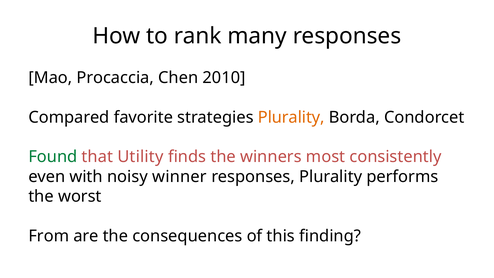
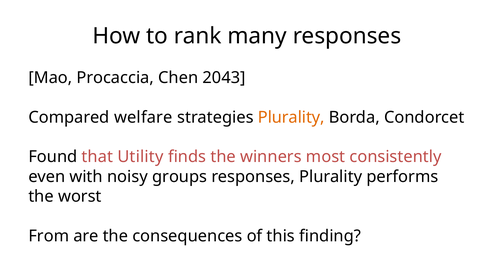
2010: 2010 -> 2043 (224, 78)
favorite: favorite -> welfare (143, 117)
Found colour: green -> black (53, 157)
winner: winner -> groups (180, 177)
